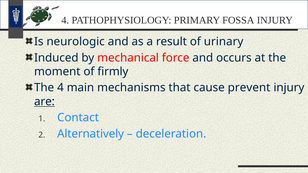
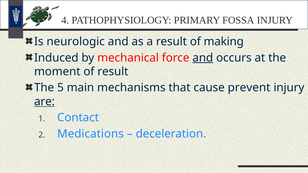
urinary: urinary -> making (224, 42)
and underline: none -> present (203, 58)
of firmly: firmly -> result (113, 72)
The 4: 4 -> 5 (60, 88)
Alternatively: Alternatively -> Medications (91, 134)
